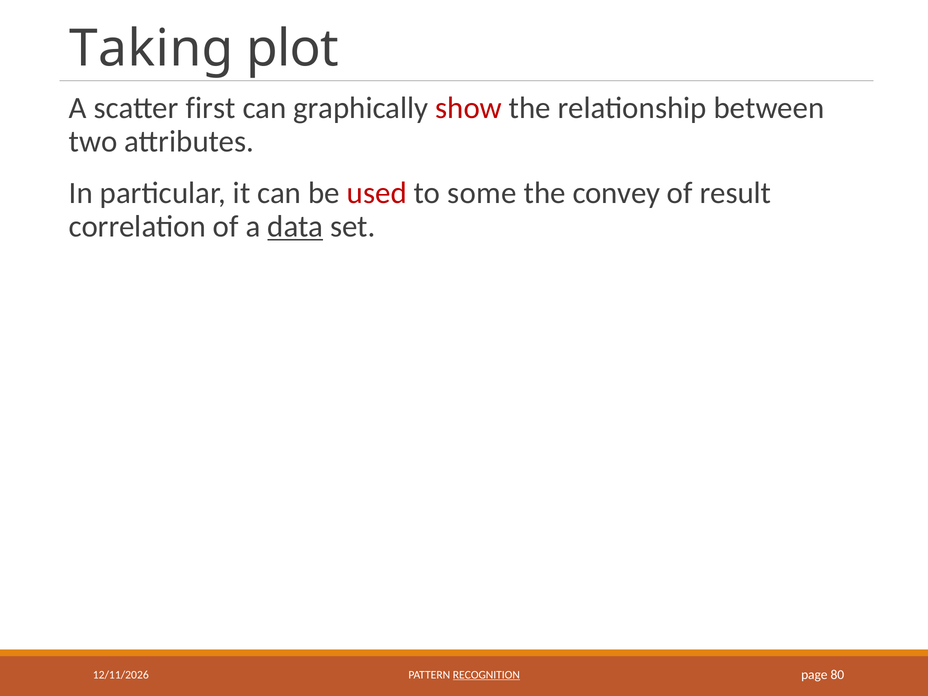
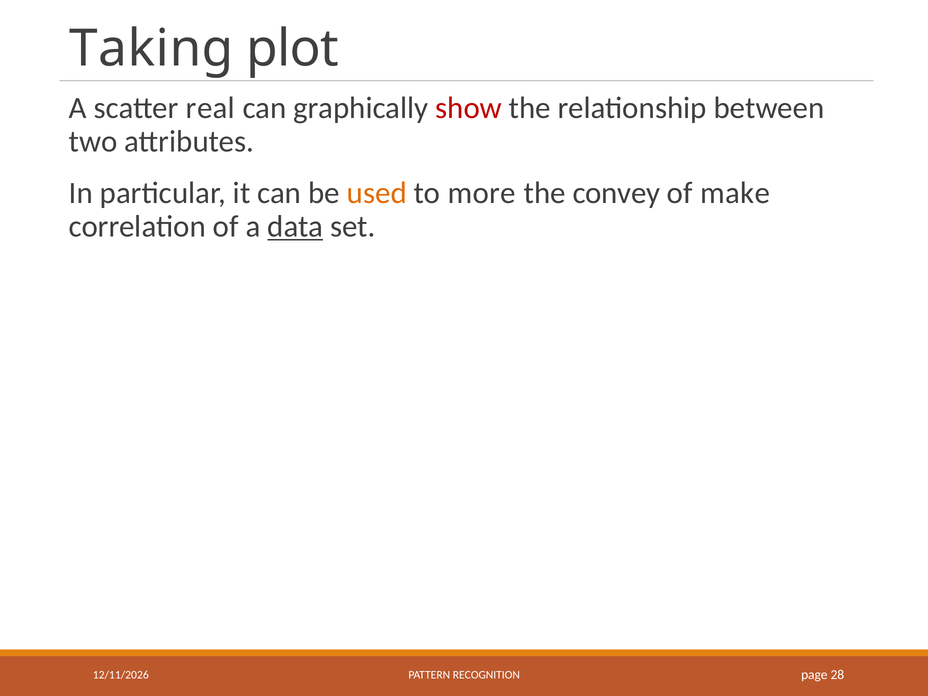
first: first -> real (210, 108)
used colour: red -> orange (377, 193)
some: some -> more (482, 193)
result: result -> make (735, 193)
RECOGNITION underline: present -> none (486, 675)
80: 80 -> 28 (837, 675)
